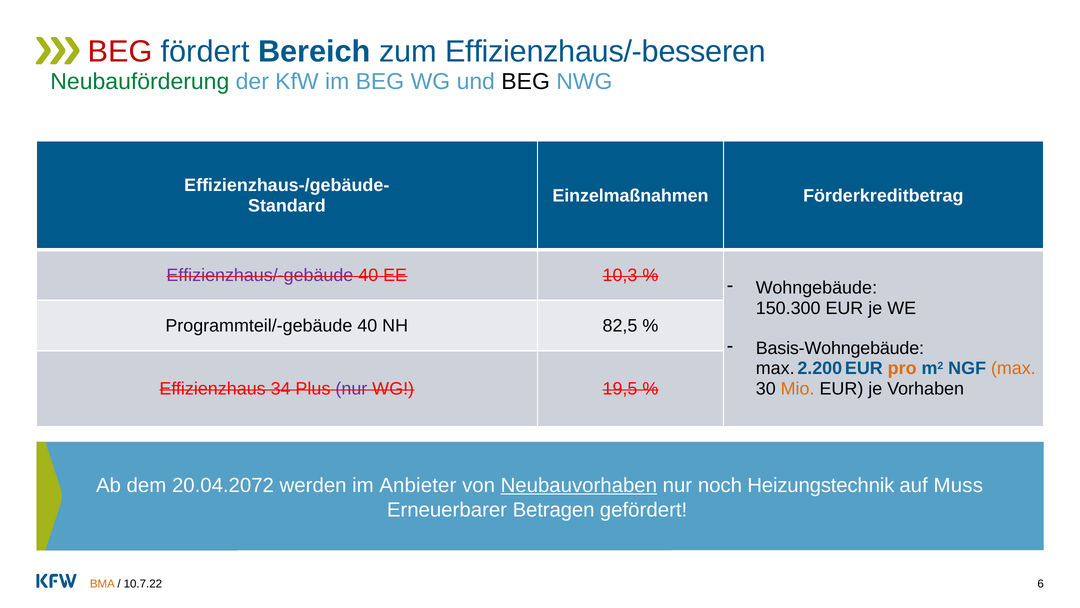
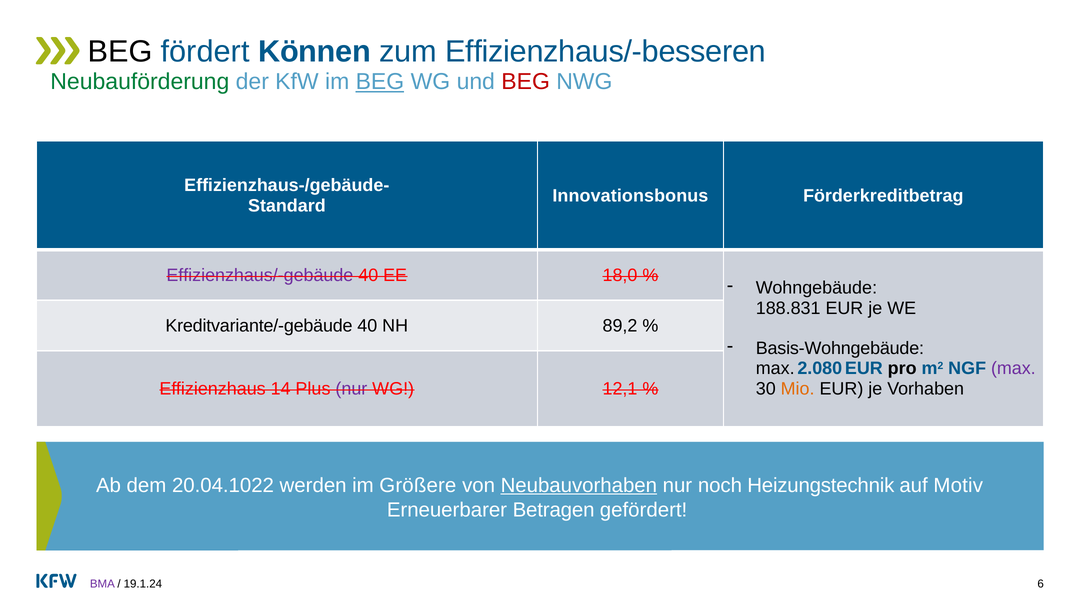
BEG colour: red -> black (120, 52)
Bereich: Bereich -> Können (314, 52)
BEG underline: none -> present (380, 82)
BEG colour: black -> red (526, 82)
Einzelmaßnahmen: Einzelmaßnahmen -> Innovationsbonus (630, 195)
10,3: 10,3 -> 18,0 (620, 275)
150.300: 150.300 -> 188.831 (788, 308)
Programmteil/-gebäude: Programmteil/-gebäude -> Kreditvariante/-gebäude (259, 326)
82,5: 82,5 -> 89,2 (620, 326)
2.200: 2.200 -> 2.080 (820, 368)
pro colour: orange -> black (902, 368)
max colour: orange -> purple (1013, 368)
34: 34 -> 14 (281, 388)
19,5: 19,5 -> 12,1 (620, 388)
20.04.2072: 20.04.2072 -> 20.04.1022 (223, 485)
Anbieter: Anbieter -> Größere (418, 485)
Muss: Muss -> Motiv (958, 485)
BMA colour: orange -> purple (102, 584)
10.7.22: 10.7.22 -> 19.1.24 (143, 584)
